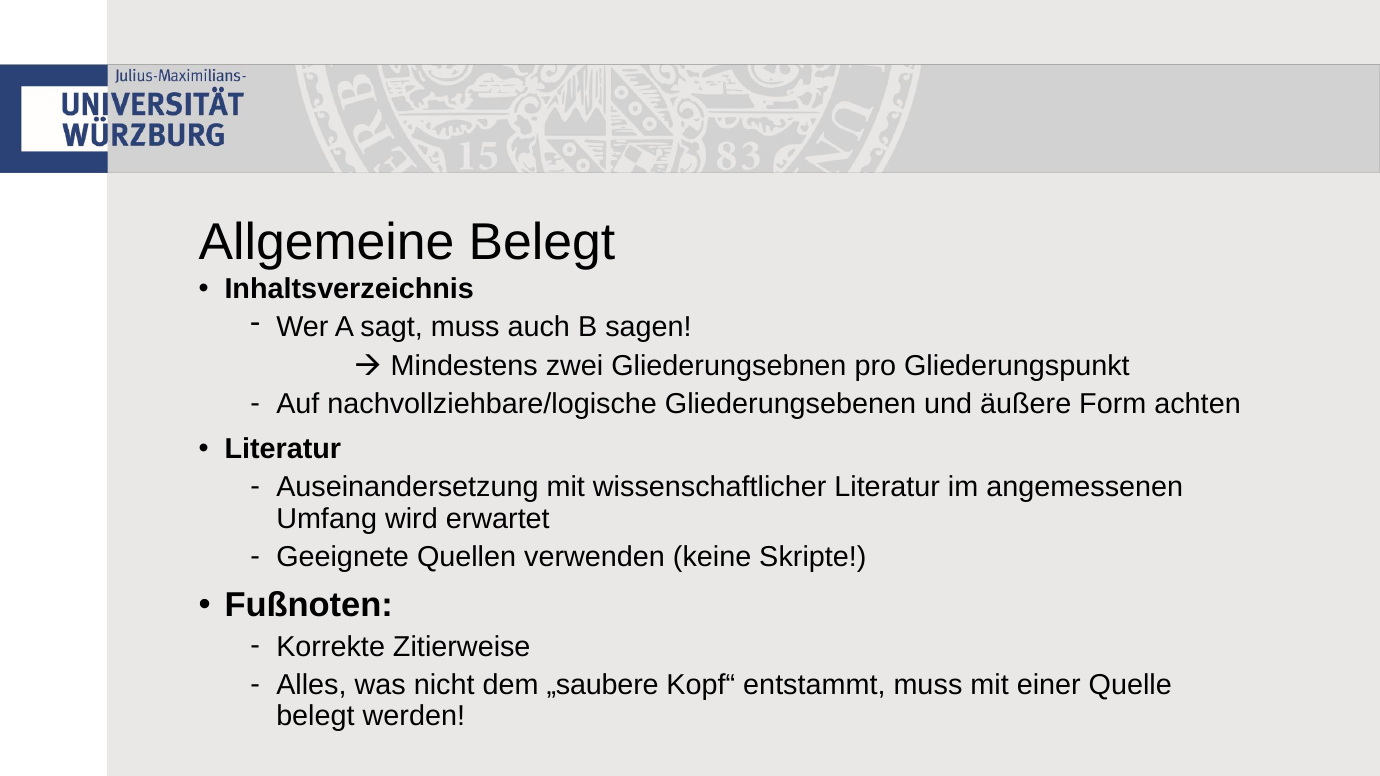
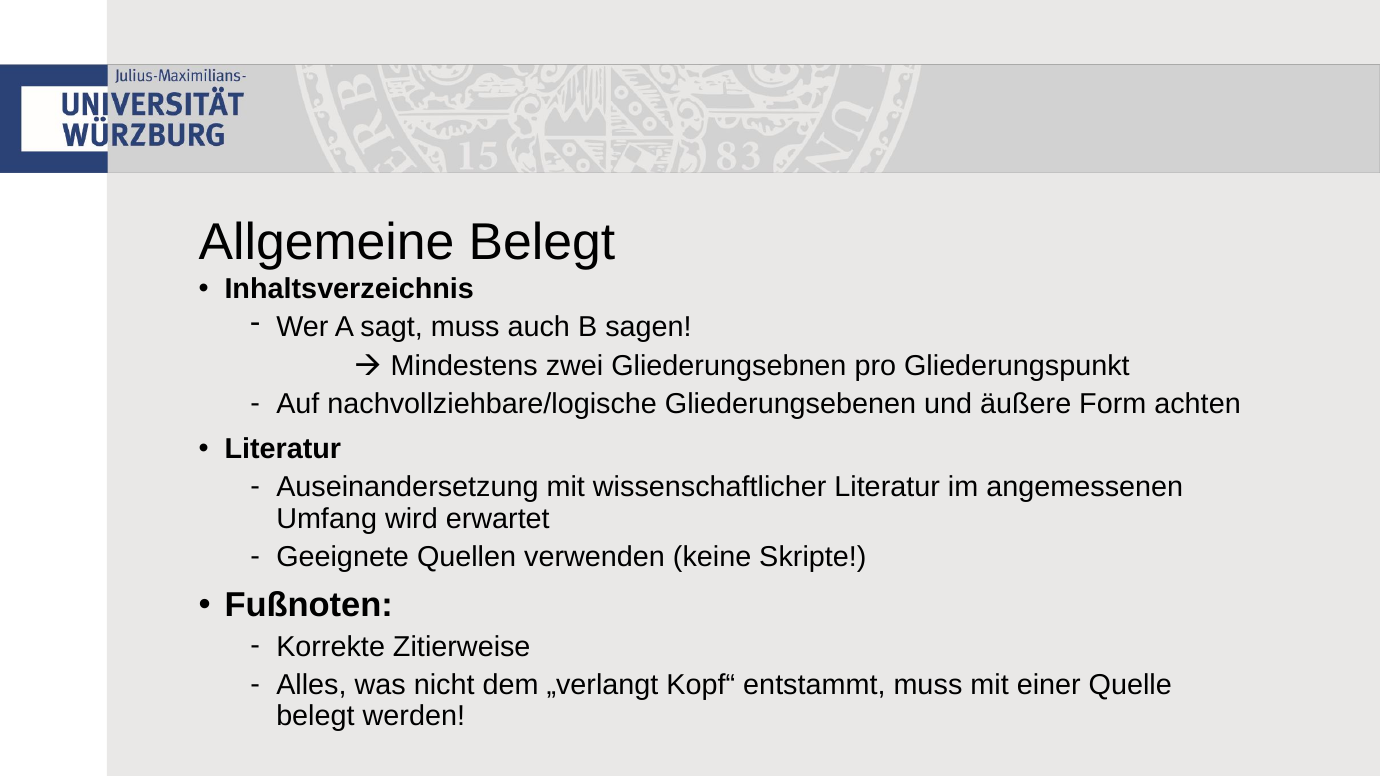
„saubere: „saubere -> „verlangt (602, 685)
